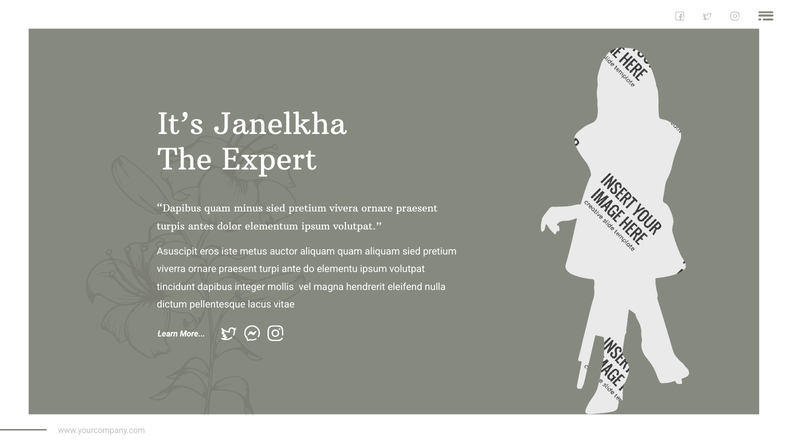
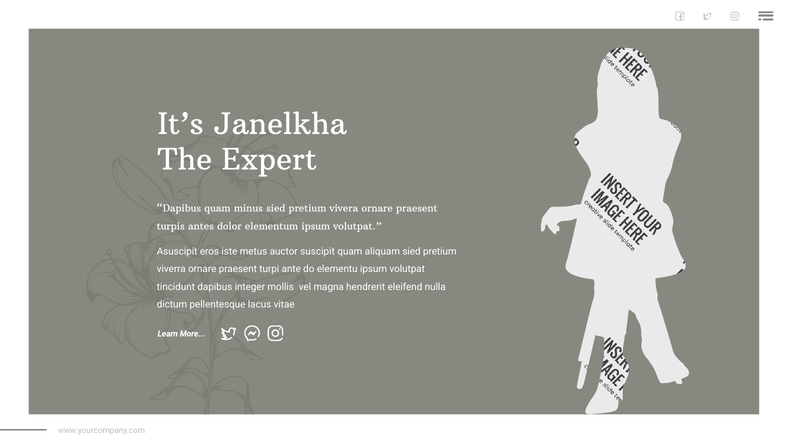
auctor aliquam: aliquam -> suscipit (318, 252)
